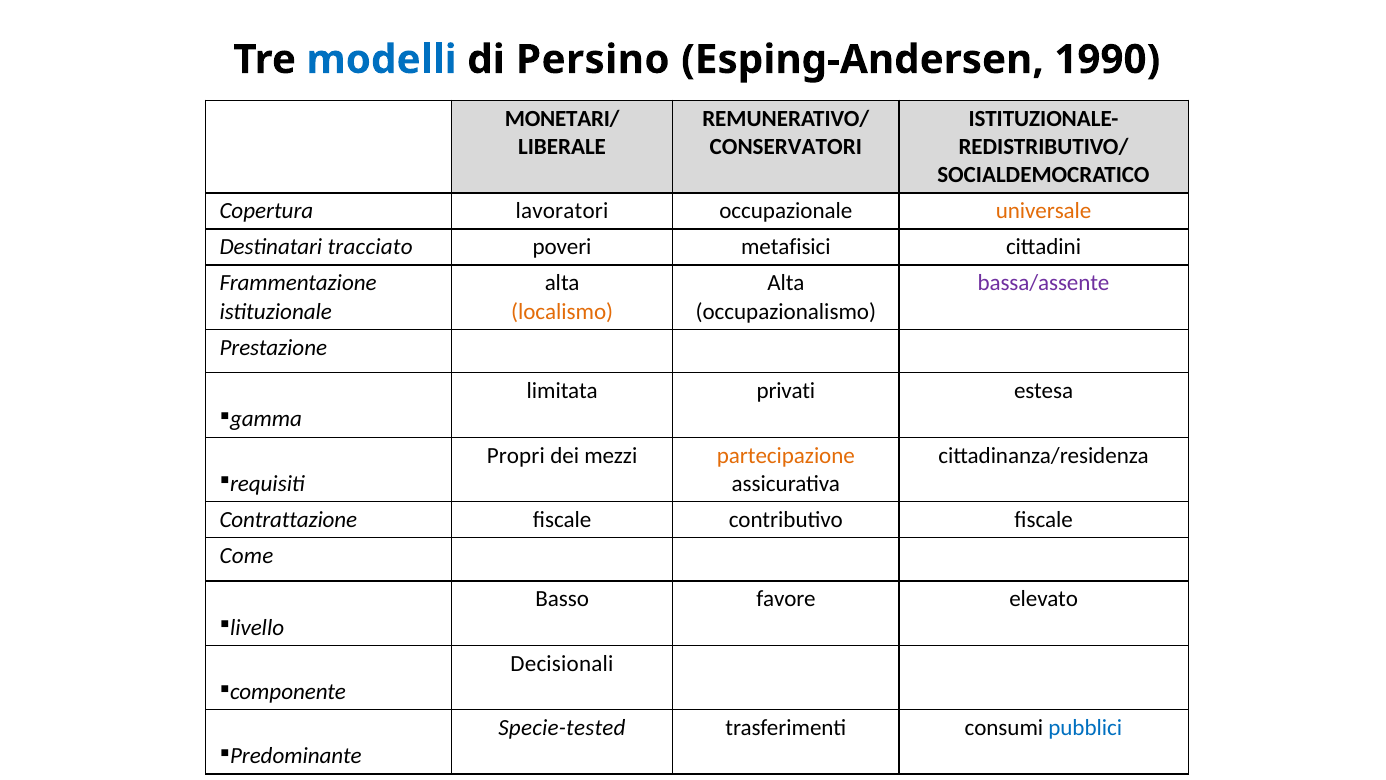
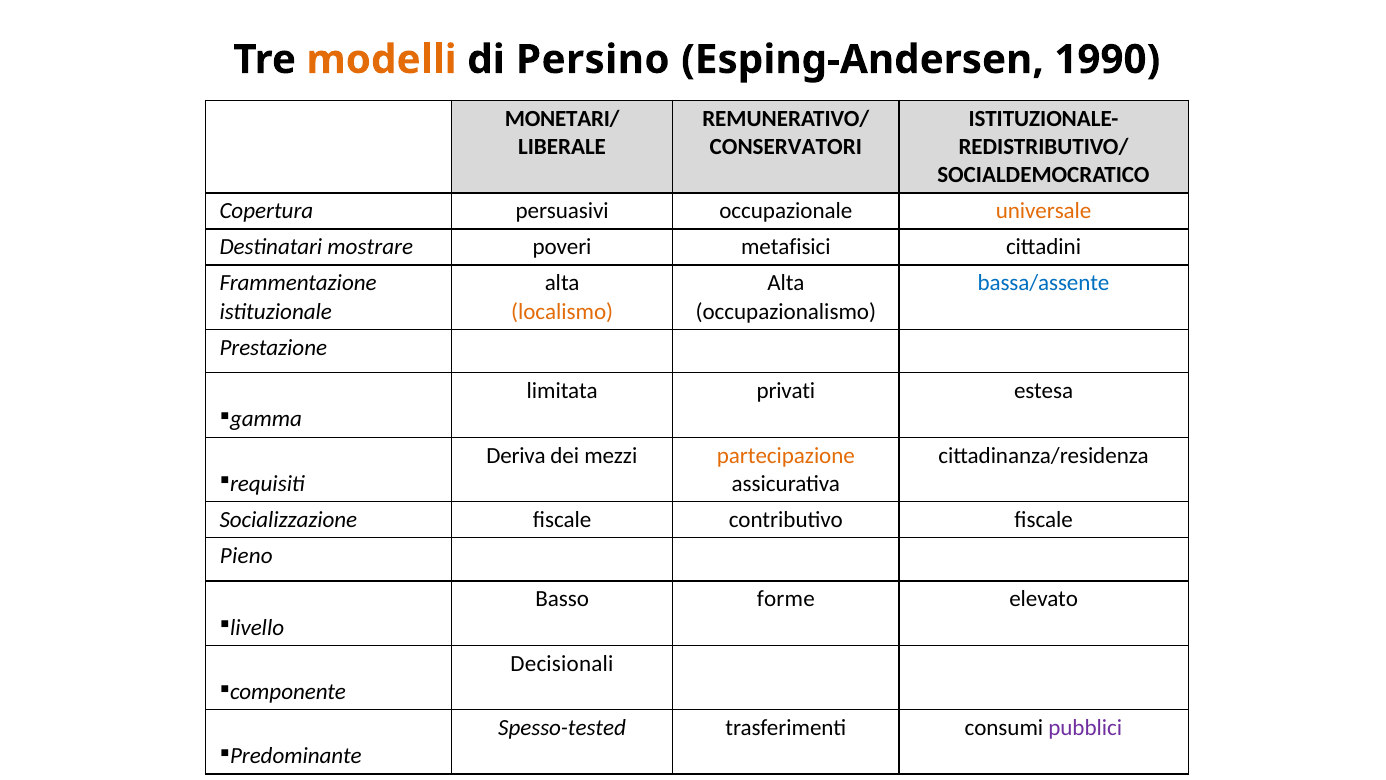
modelli colour: blue -> orange (382, 60)
lavoratori: lavoratori -> persuasivi (562, 211)
tracciato: tracciato -> mostrare (370, 247)
bassa/assente colour: purple -> blue (1044, 283)
Propri: Propri -> Deriva (516, 455)
Contrattazione: Contrattazione -> Socializzazione (288, 519)
Come: Come -> Pieno (246, 556)
favore: favore -> forme (786, 599)
Specie-tested: Specie-tested -> Spesso-tested (562, 728)
pubblici colour: blue -> purple (1085, 728)
